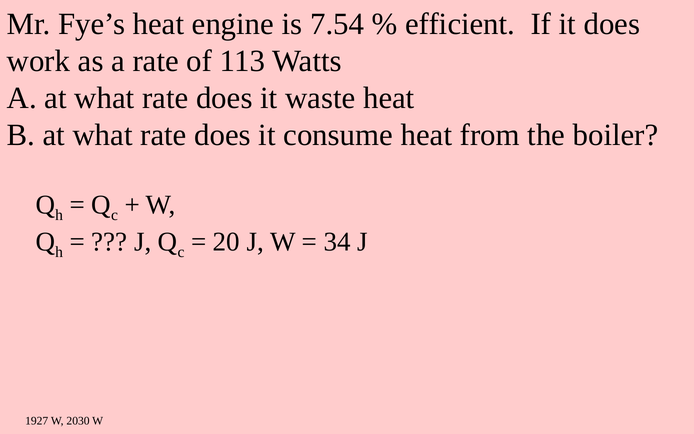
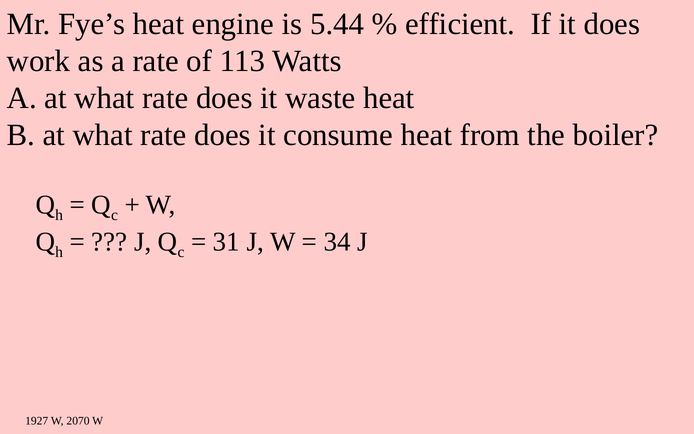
7.54: 7.54 -> 5.44 (337, 24)
20: 20 -> 31 (226, 241)
2030: 2030 -> 2070 (78, 421)
